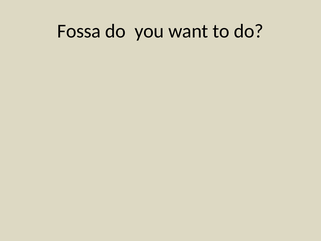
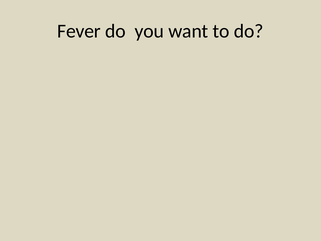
Fossa: Fossa -> Fever (79, 31)
